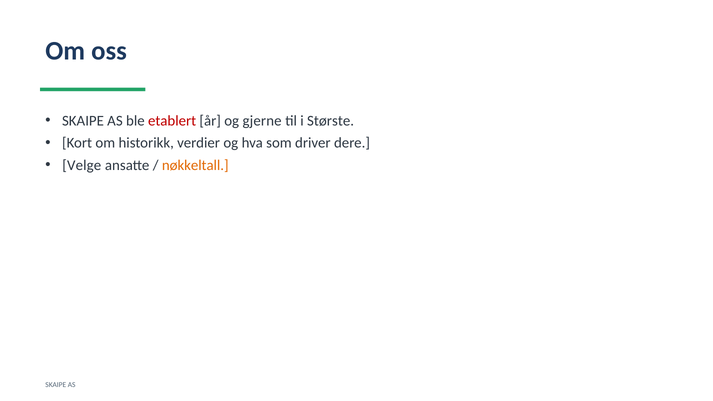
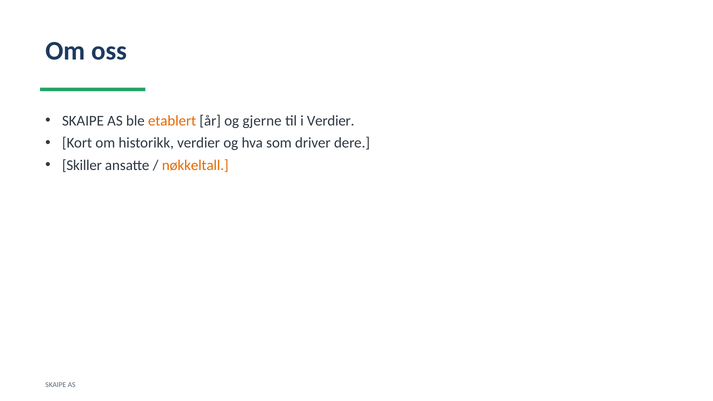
etablert colour: red -> orange (172, 121)
i Største: Største -> Verdier (331, 121)
Velge: Velge -> Skiller (82, 165)
